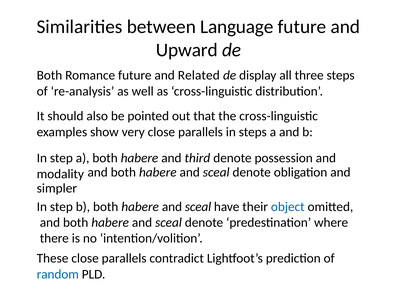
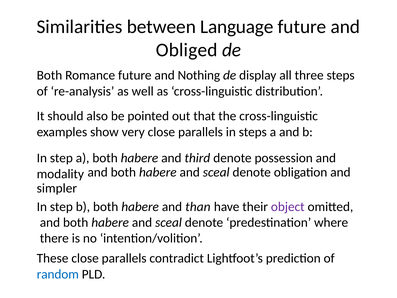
Upward: Upward -> Obliged (187, 50)
Related: Related -> Nothing (199, 75)
sceal: sceal -> than (198, 207)
object colour: blue -> purple (288, 207)
